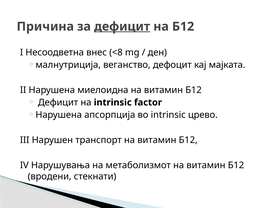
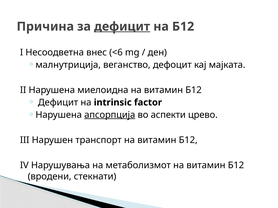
<8: <8 -> <6 (116, 53)
апсорпција underline: none -> present (110, 115)
во intrinsic: intrinsic -> аспекти (168, 115)
